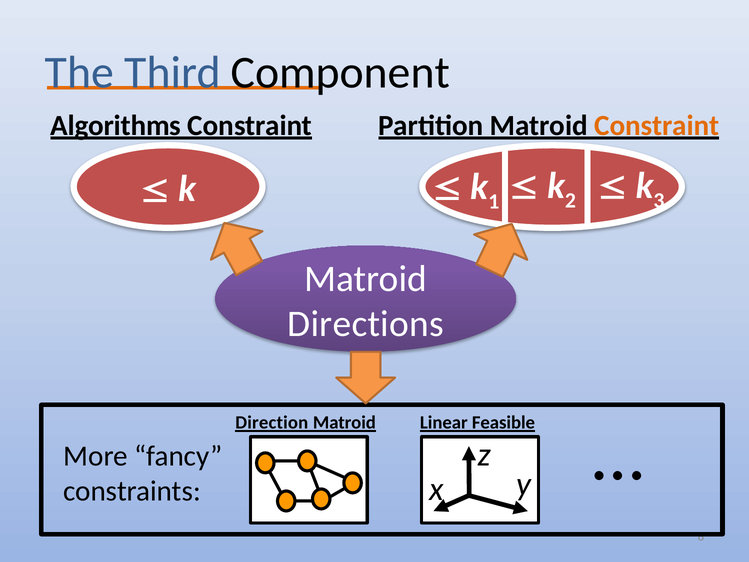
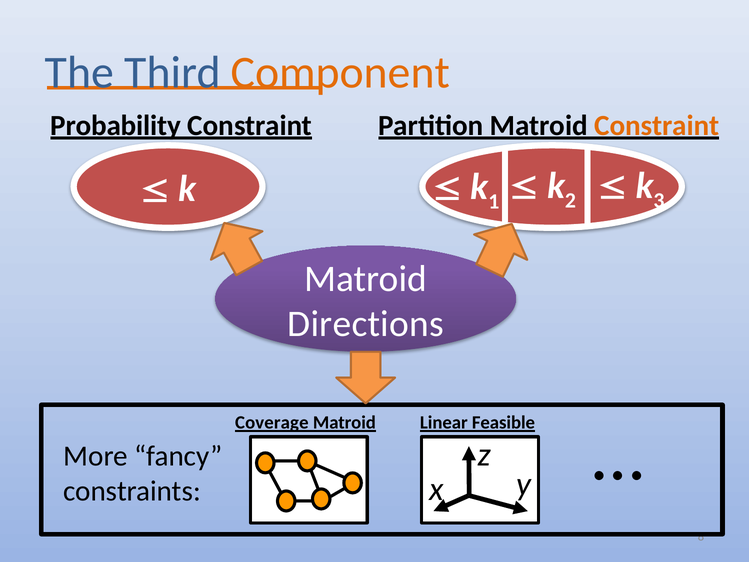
Component colour: black -> orange (340, 73)
Algorithms: Algorithms -> Probability (116, 126)
Direction: Direction -> Coverage (272, 422)
